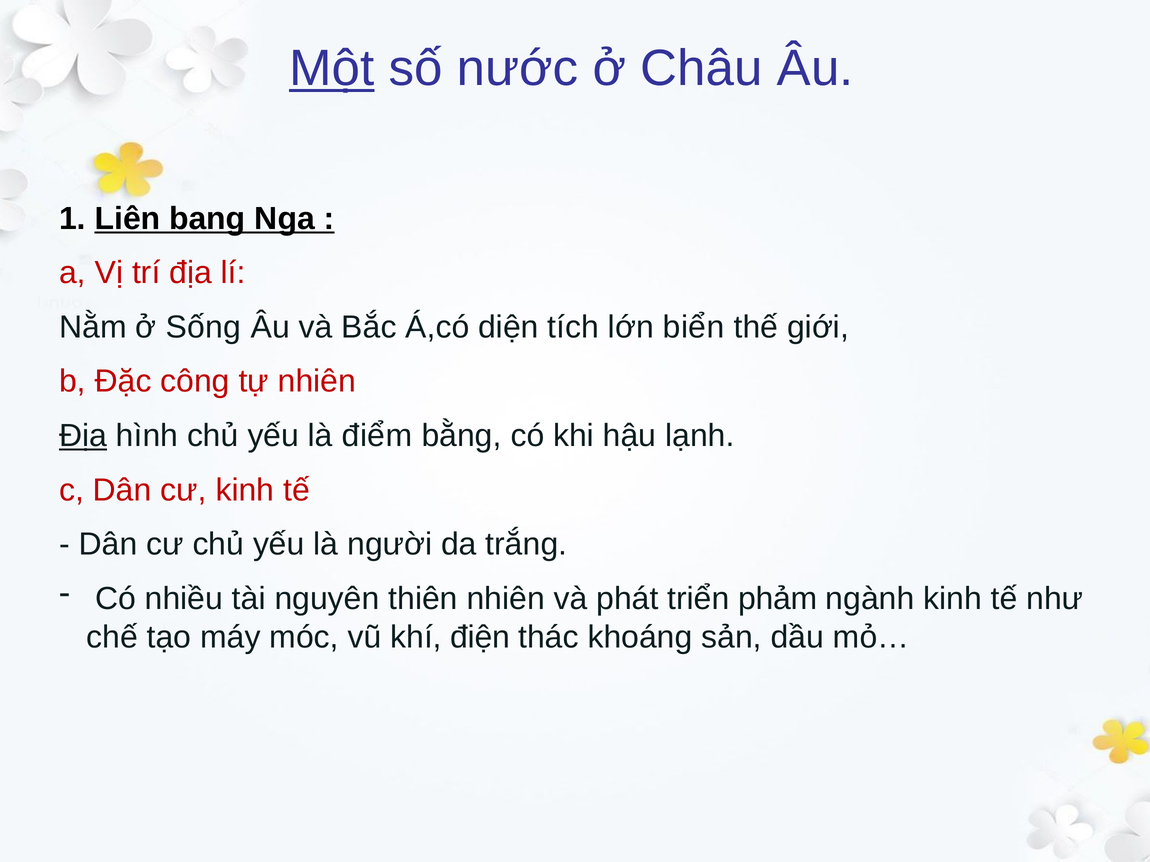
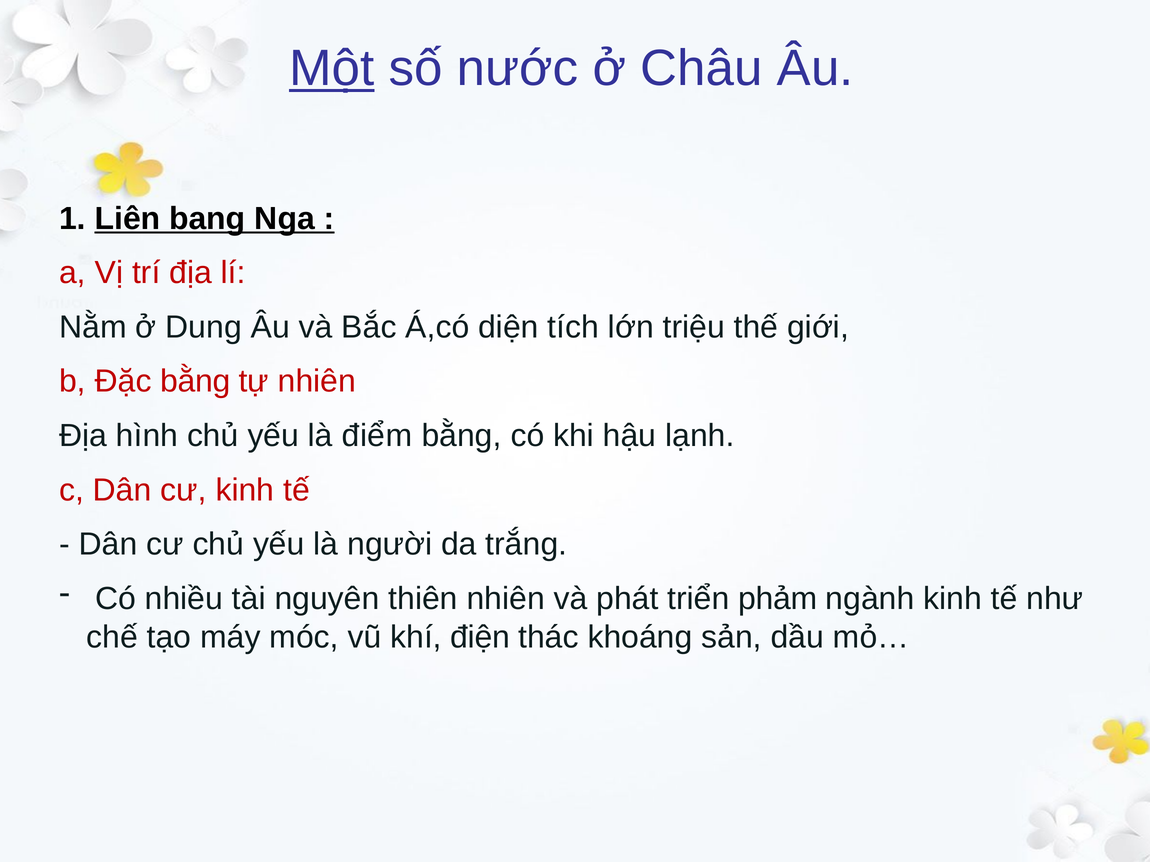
Sống: Sống -> Dung (204, 327)
biển: biển -> triệu (694, 327)
Đặc công: công -> bằng (195, 382)
Địa underline: present -> none (83, 436)
